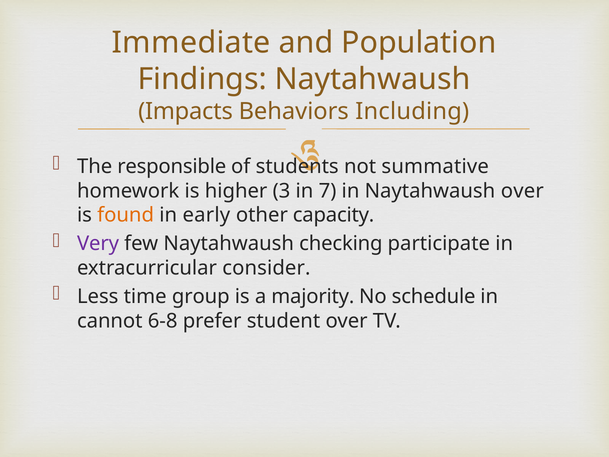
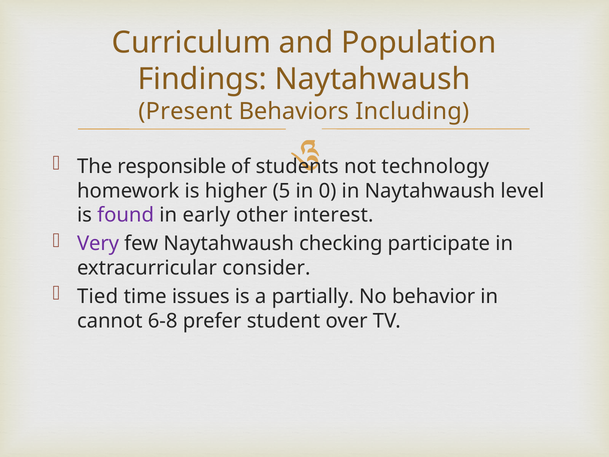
Immediate: Immediate -> Curriculum (191, 43)
Impacts: Impacts -> Present (185, 111)
summative: summative -> technology (435, 166)
3: 3 -> 5 (282, 191)
7: 7 -> 0 (328, 191)
Naytahwaush over: over -> level (522, 191)
found colour: orange -> purple (126, 215)
capacity: capacity -> interest (333, 215)
Less: Less -> Tied (98, 296)
group: group -> issues (201, 296)
majority: majority -> partially (313, 296)
schedule: schedule -> behavior (434, 296)
